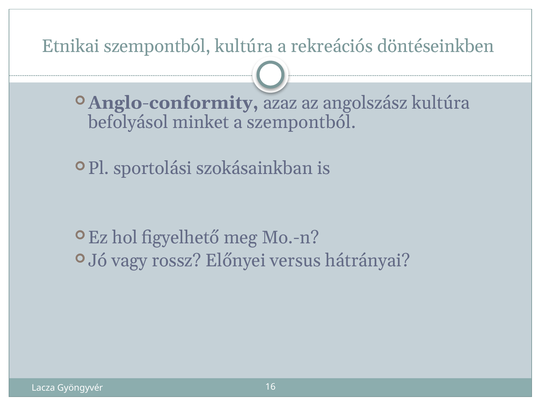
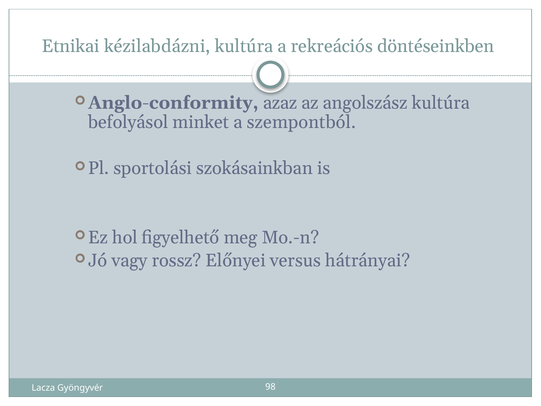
Etnikai szempontból: szempontból -> kézilabdázni (157, 46)
16: 16 -> 98 (270, 387)
